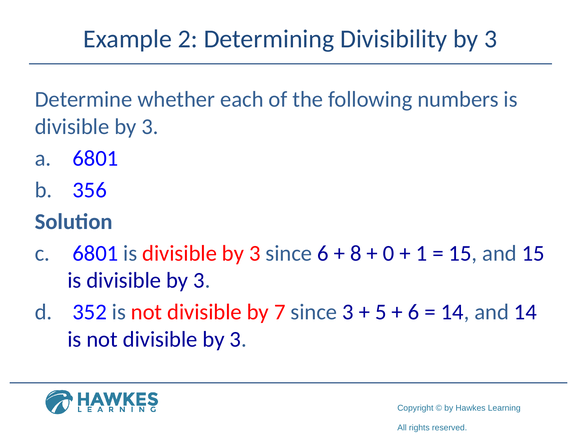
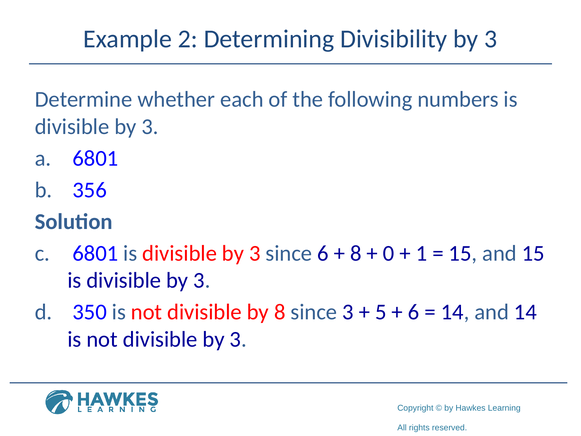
352: 352 -> 350 (90, 312)
by 7: 7 -> 8 (280, 312)
